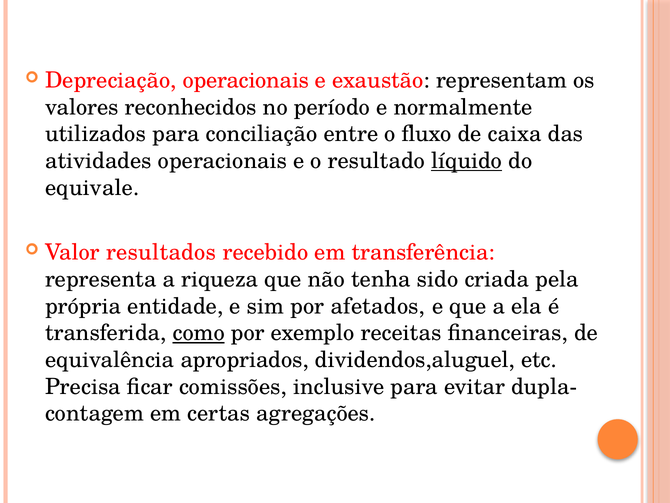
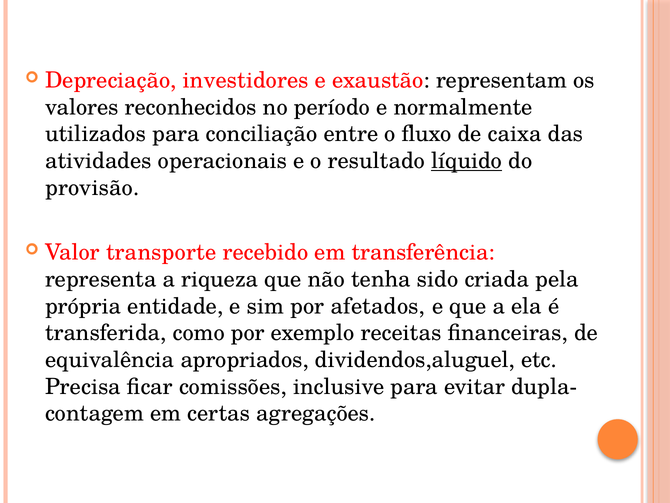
Depreciação operacionais: operacionais -> investidores (246, 80)
equivale: equivale -> provisão (92, 188)
resultados: resultados -> transporte (161, 252)
como underline: present -> none (199, 333)
